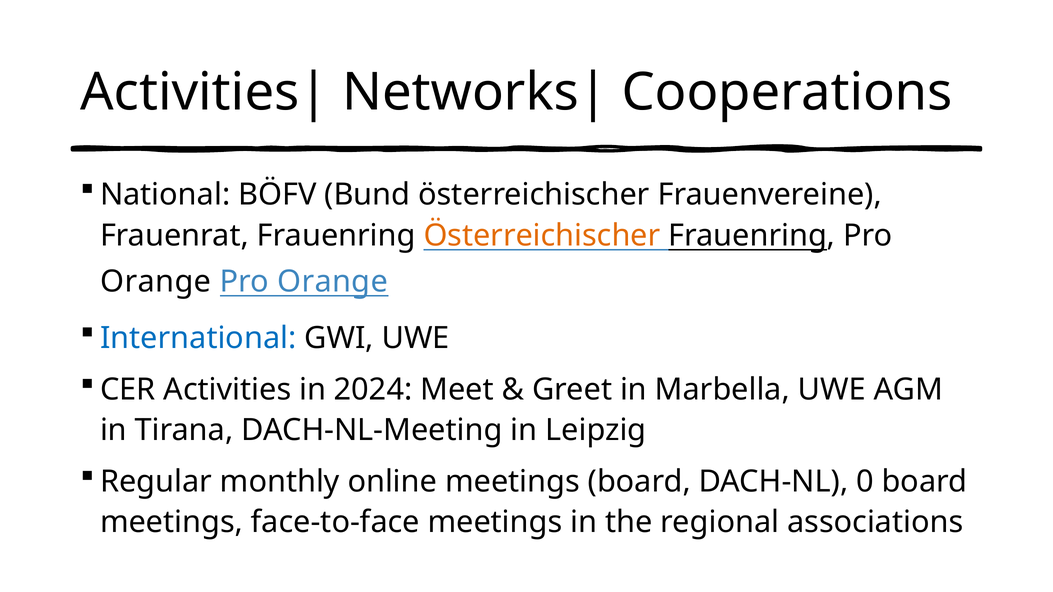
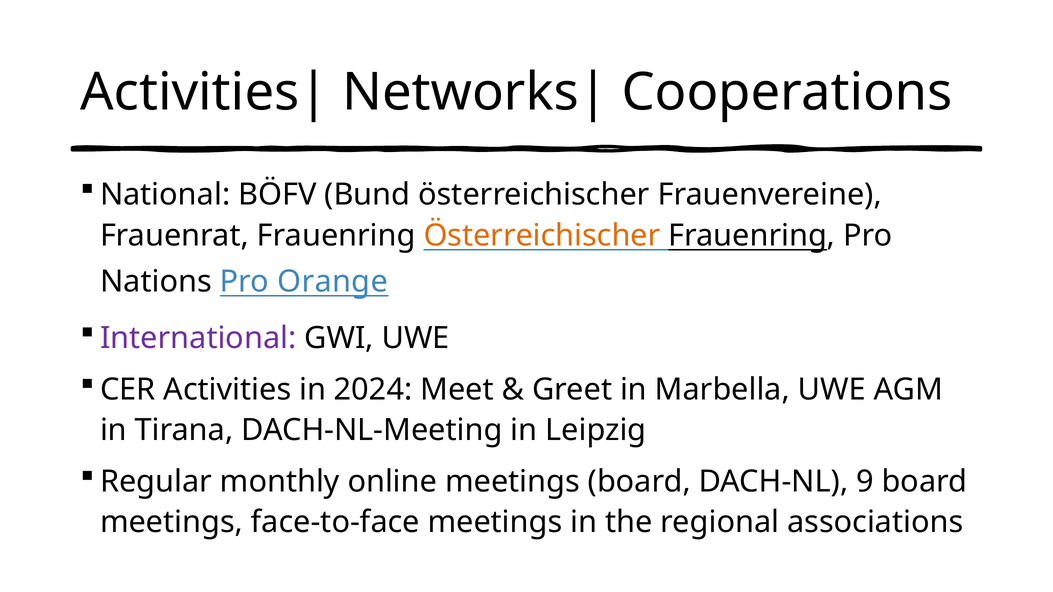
Orange: Orange -> Nations (156, 282)
International colour: blue -> purple (198, 338)
0: 0 -> 9 (865, 482)
